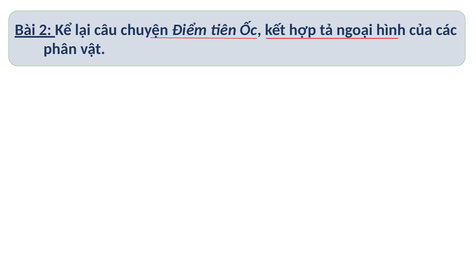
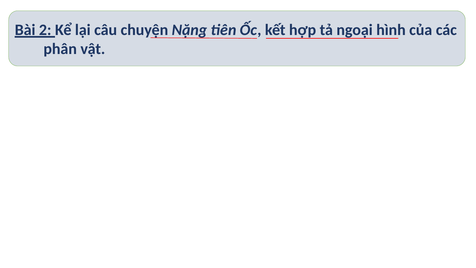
Điểm: Điểm -> Nặng (190, 30)
